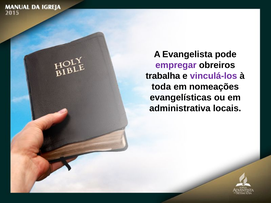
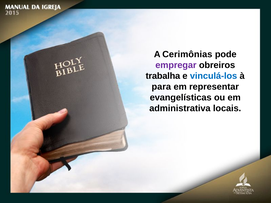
Evangelista: Evangelista -> Cerimônias (187, 54)
vinculá-los colour: purple -> blue (214, 76)
toda: toda -> para (161, 87)
nomeações: nomeações -> representar (214, 87)
